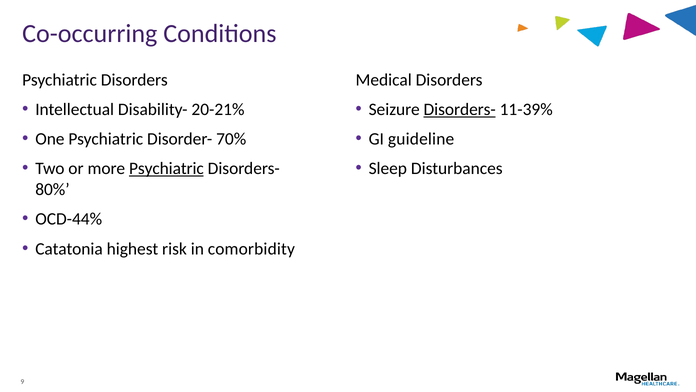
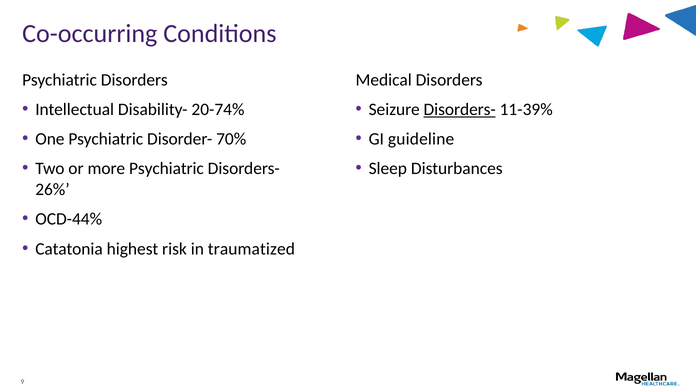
20-21%: 20-21% -> 20-74% (218, 109)
Psychiatric underline: present -> none (166, 168)
80%: 80% -> 26% (52, 189)
comorbidity: comorbidity -> traumatized (251, 248)
